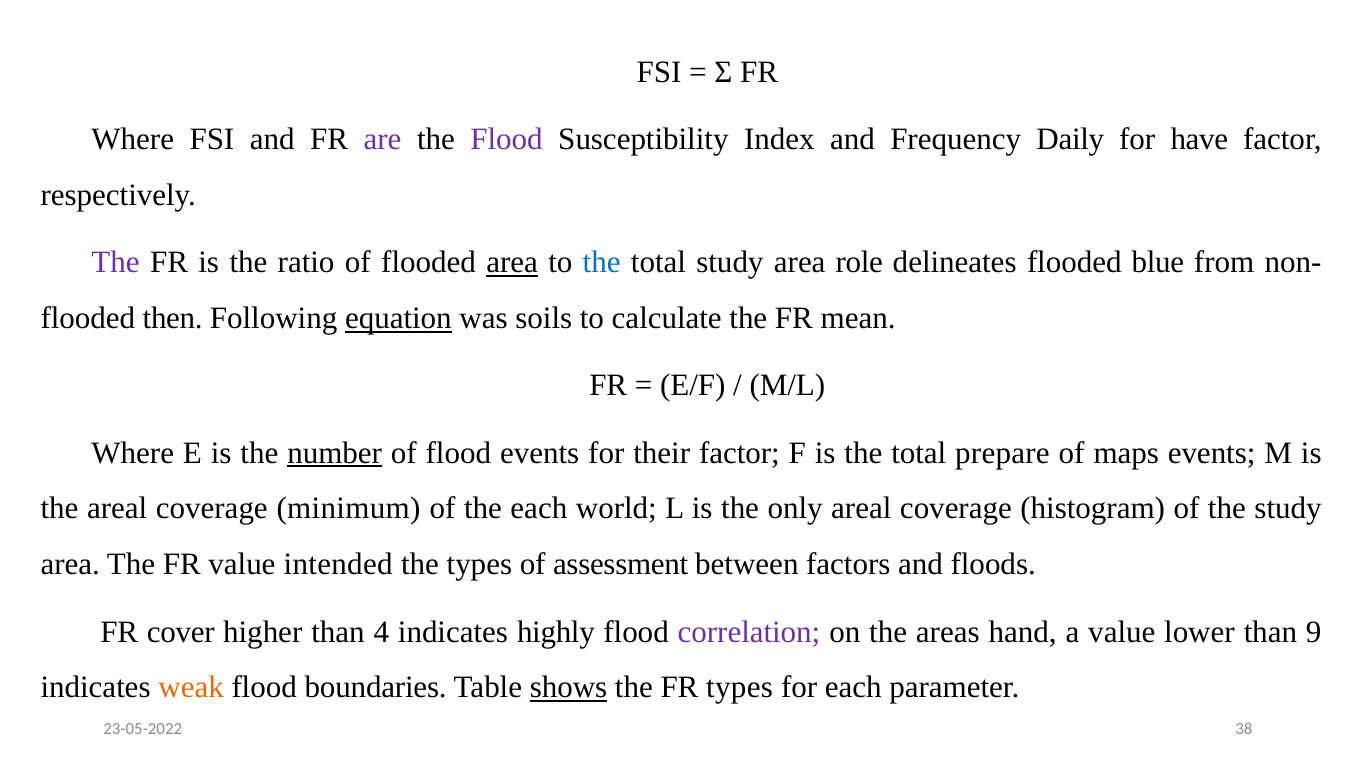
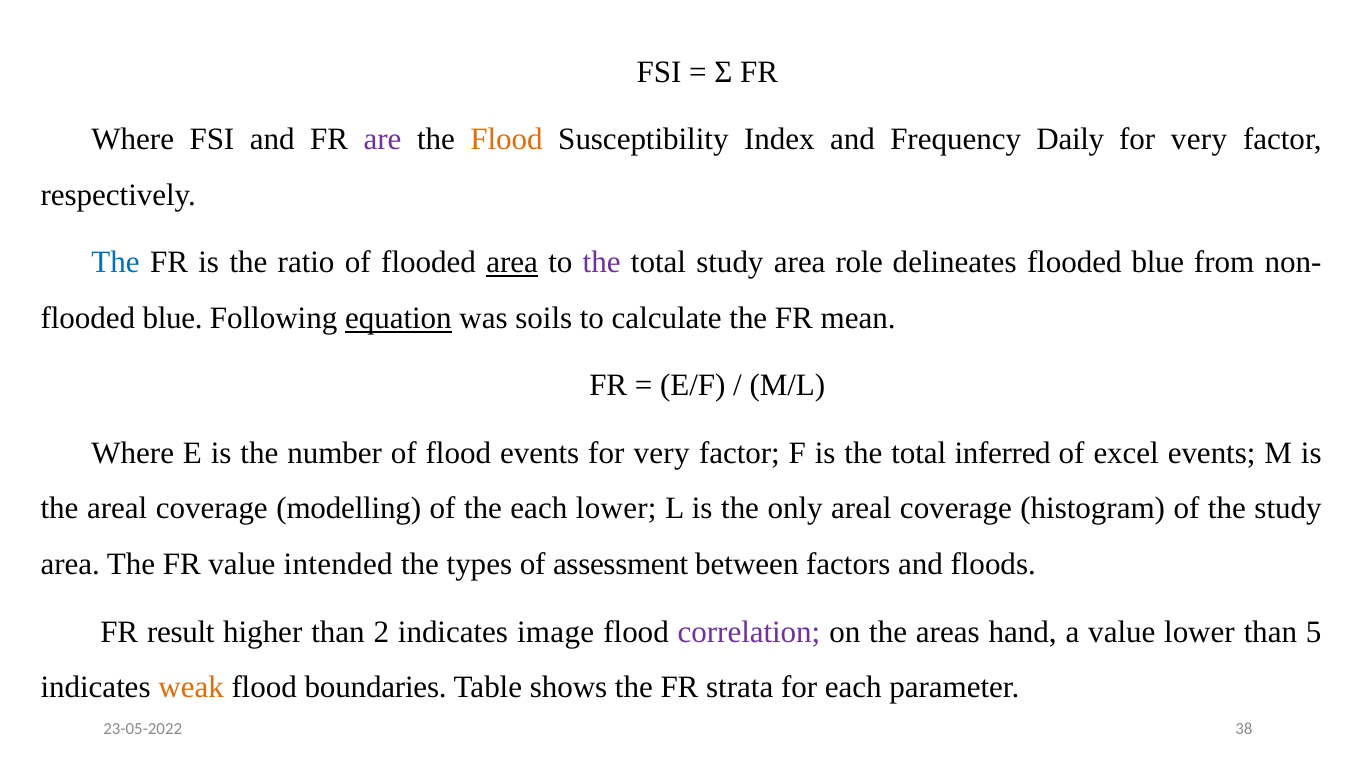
Flood colour: purple -> orange (507, 139)
have: have -> very (1199, 139)
The colour: purple -> blue (116, 262)
the colour: blue -> purple (602, 262)
then: then -> blue (173, 318)
number underline: present -> none (335, 453)
events for their: their -> very (662, 453)
prepare: prepare -> inferred (1003, 453)
maps: maps -> excel (1126, 453)
minimum: minimum -> modelling (349, 509)
each world: world -> lower (616, 509)
cover: cover -> result (181, 632)
4: 4 -> 2 (381, 632)
highly: highly -> image (556, 632)
9: 9 -> 5 (1314, 632)
shows underline: present -> none (569, 688)
FR types: types -> strata (740, 688)
